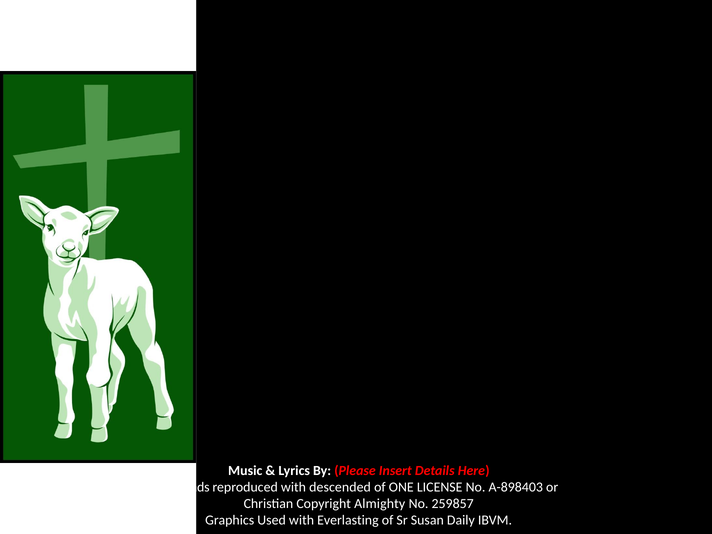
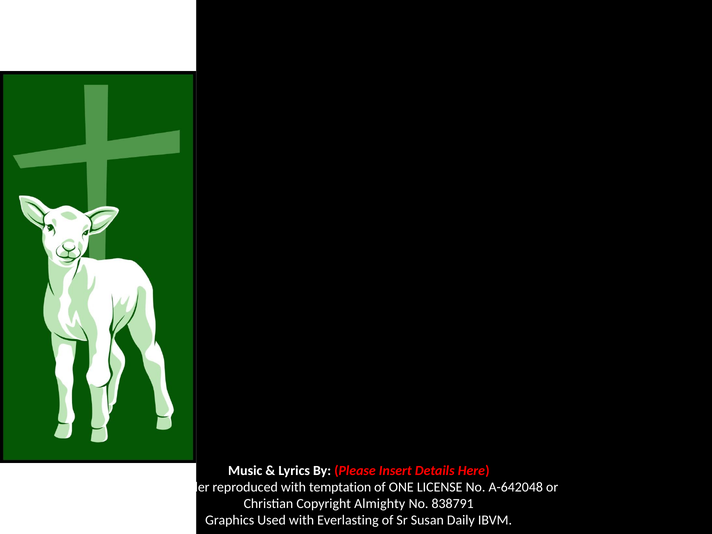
hands: hands -> under (193, 487)
descended: descended -> temptation (340, 487)
A-898403: A-898403 -> A-642048 (516, 487)
259857: 259857 -> 838791 (453, 504)
